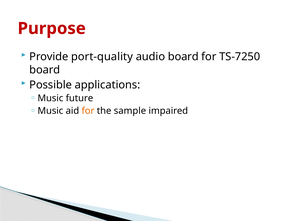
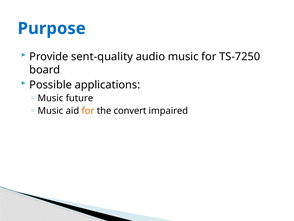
Purpose colour: red -> blue (52, 28)
port-quality: port-quality -> sent-quality (102, 56)
audio board: board -> music (183, 56)
sample: sample -> convert (130, 111)
